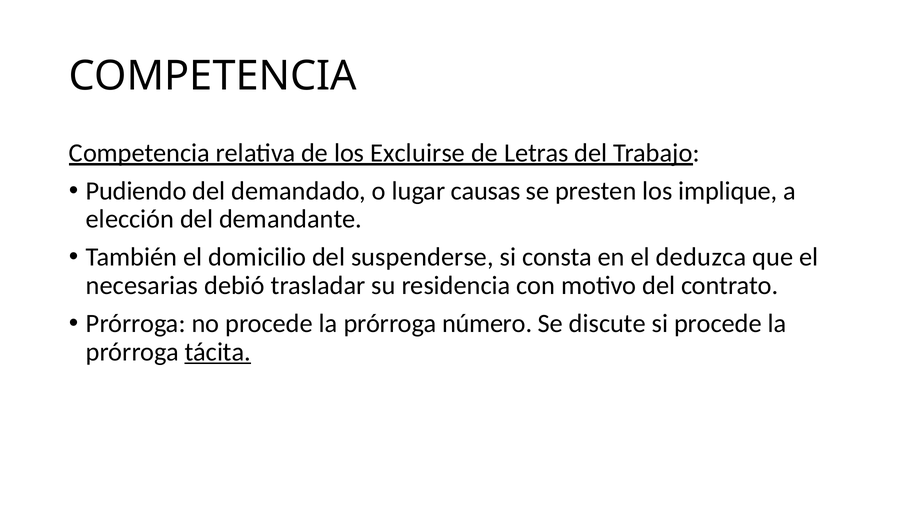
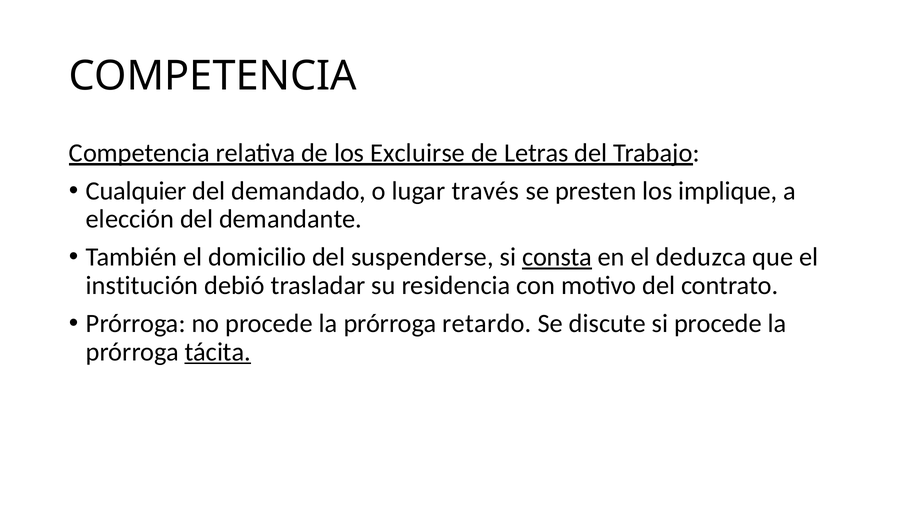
Pudiendo: Pudiendo -> Cualquier (136, 191)
causas: causas -> través (485, 191)
consta underline: none -> present (557, 257)
necesarias: necesarias -> institución (142, 286)
número: número -> retardo (487, 324)
